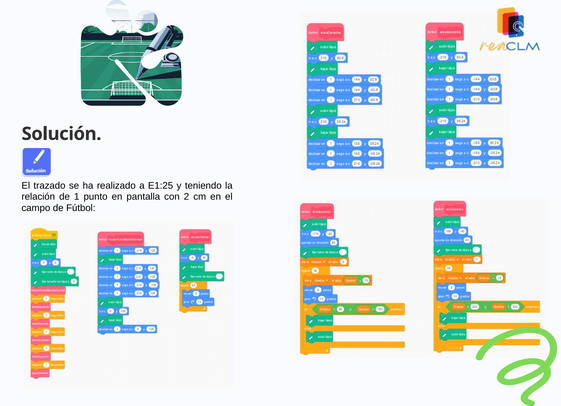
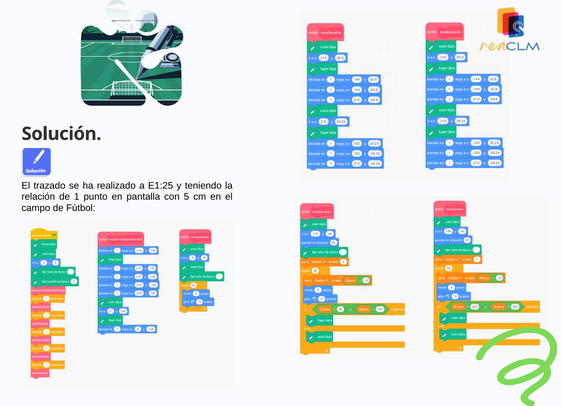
2: 2 -> 5 (186, 197)
